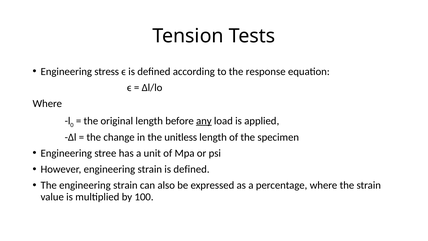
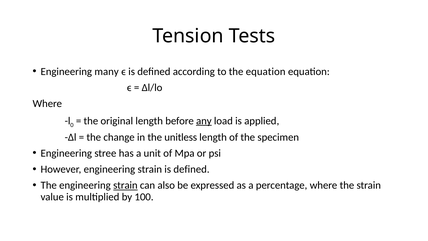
stress: stress -> many (107, 71)
the response: response -> equation (266, 71)
strain underline: none -> present (125, 185)
